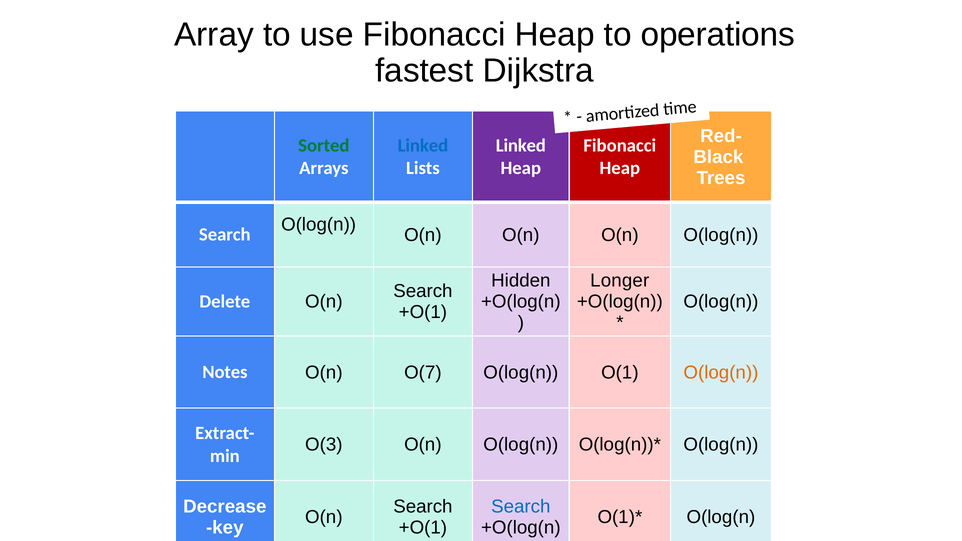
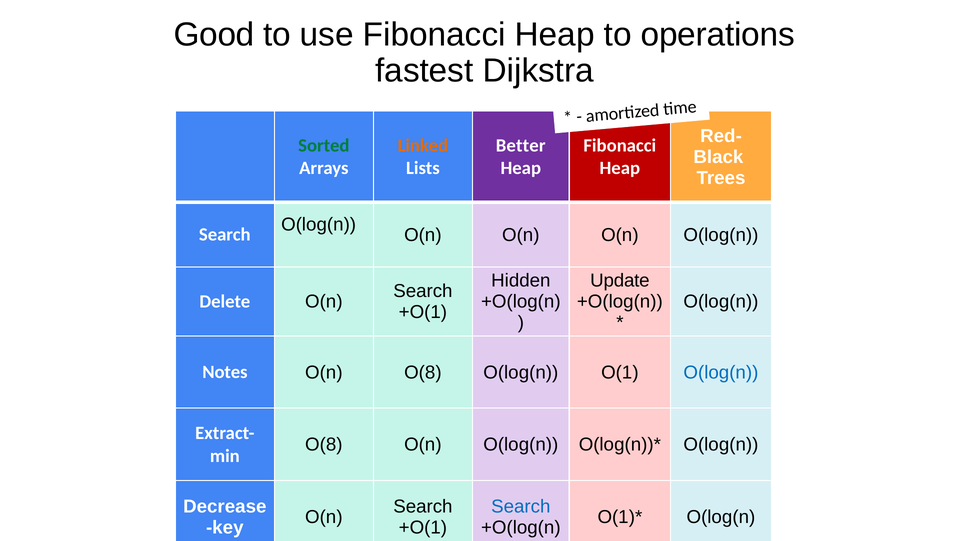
Array: Array -> Good (214, 35)
Linked colour: blue -> orange (423, 146)
Linked: Linked -> Better (521, 146)
Longer: Longer -> Update (620, 281)
O(n O(7: O(7 -> O(8 (423, 372)
O(log(n colour: orange -> blue (721, 372)
O(3: O(3 -> O(8 (324, 445)
